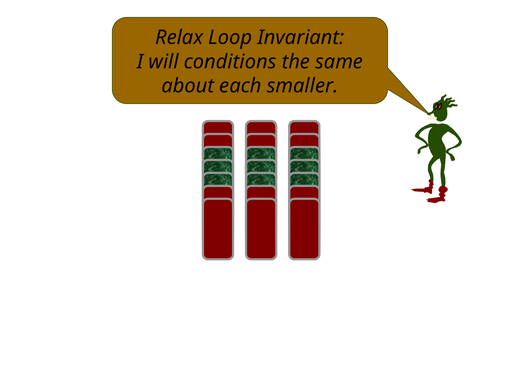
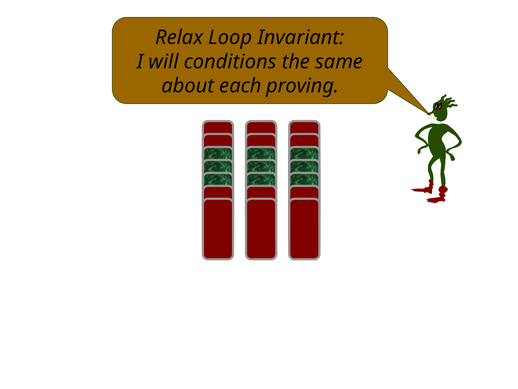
smaller: smaller -> proving (303, 86)
